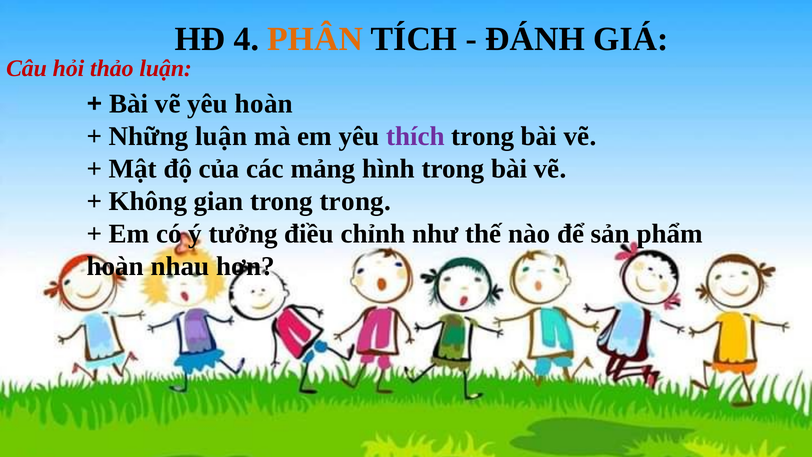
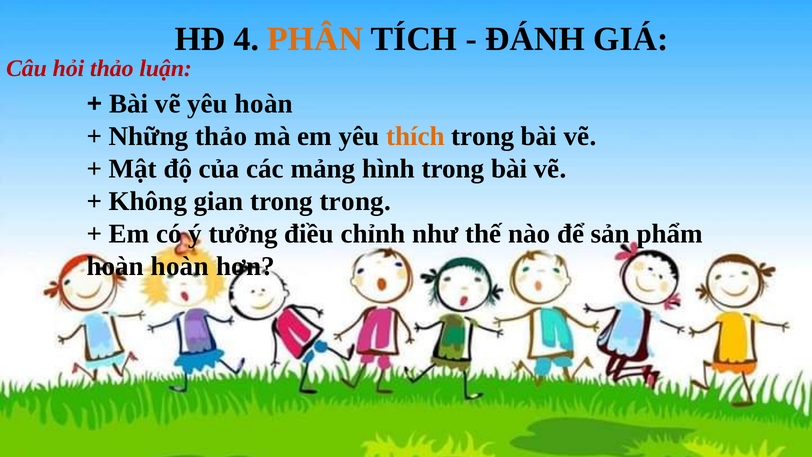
Những luận: luận -> thảo (221, 136)
thích colour: purple -> orange (415, 136)
hoàn nhau: nhau -> hoàn (180, 266)
